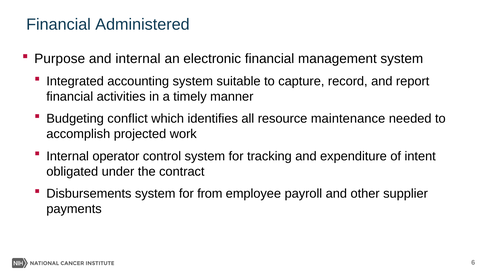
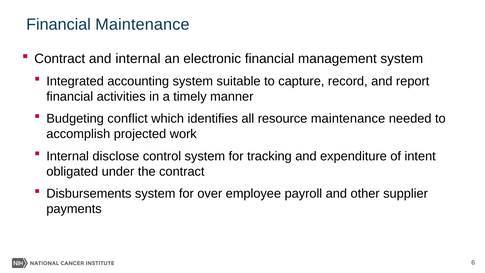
Financial Administered: Administered -> Maintenance (142, 25)
Purpose: Purpose -> Contract (60, 59)
operator: operator -> disclose (116, 156)
from: from -> over (210, 194)
